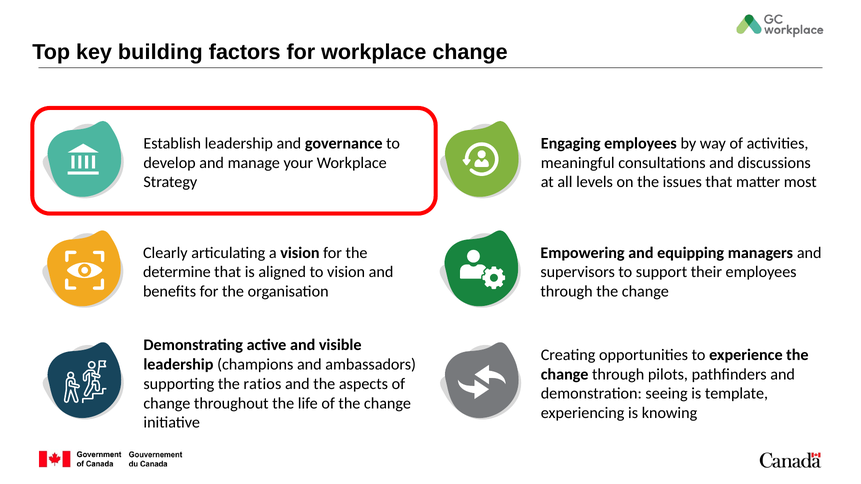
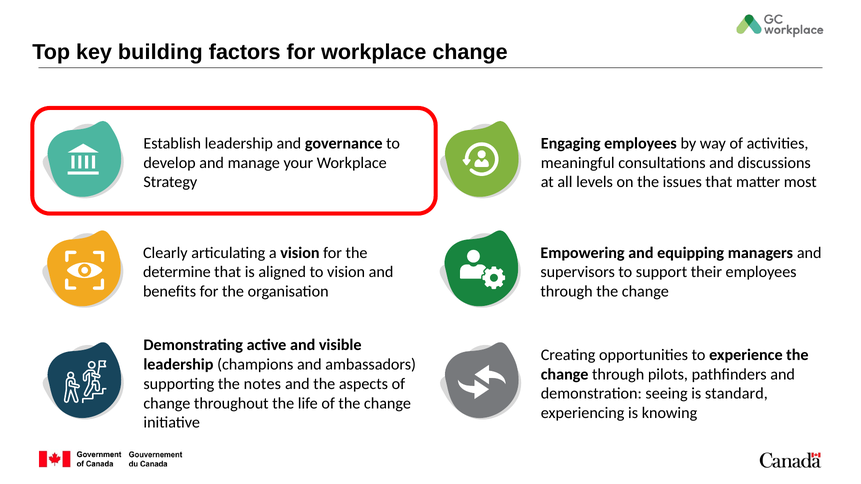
ratios: ratios -> notes (262, 384)
template: template -> standard (736, 394)
